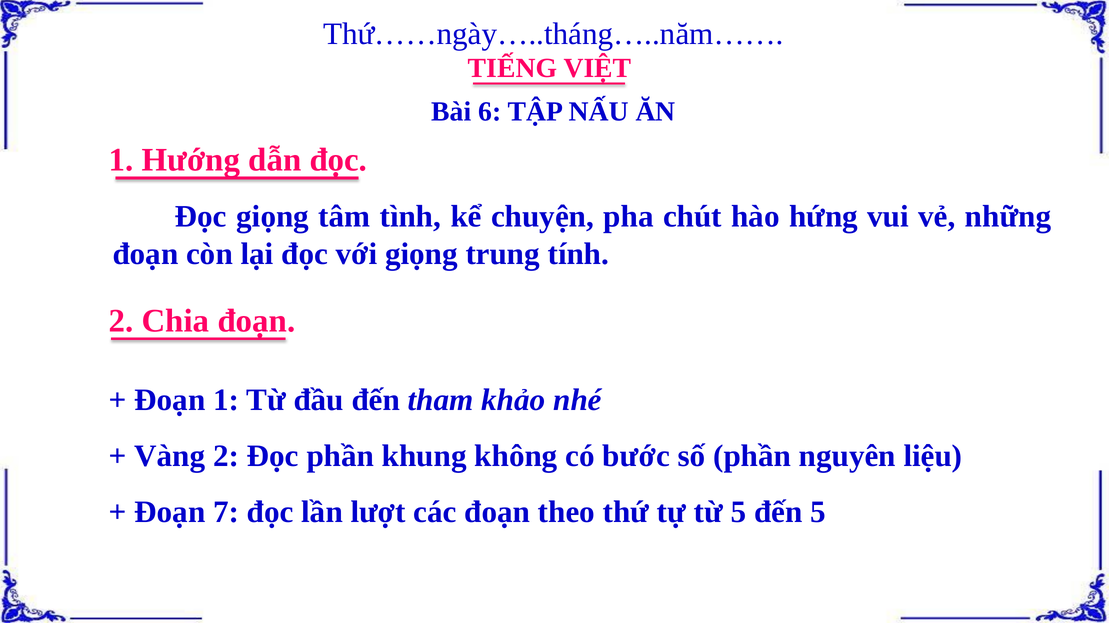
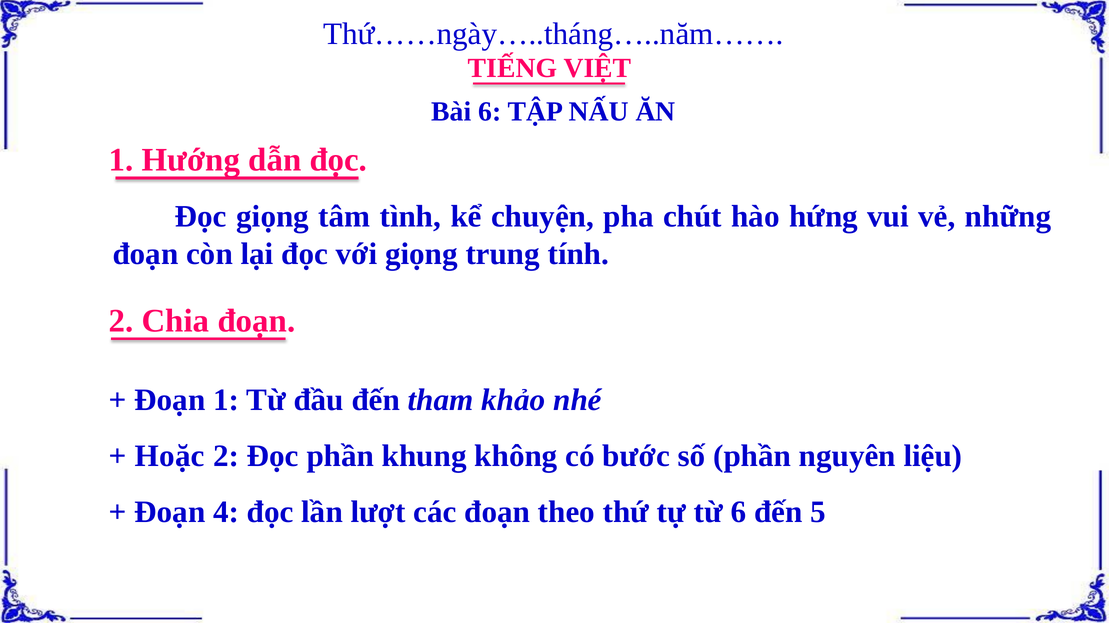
Vàng: Vàng -> Hoặc (170, 456)
7: 7 -> 4 (226, 512)
từ 5: 5 -> 6 (738, 512)
